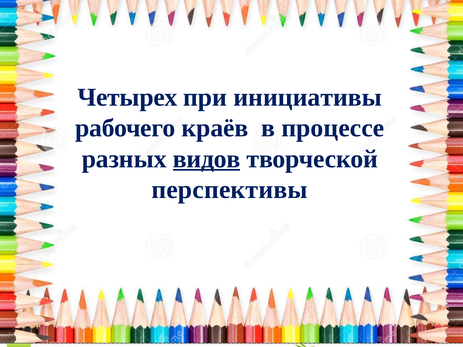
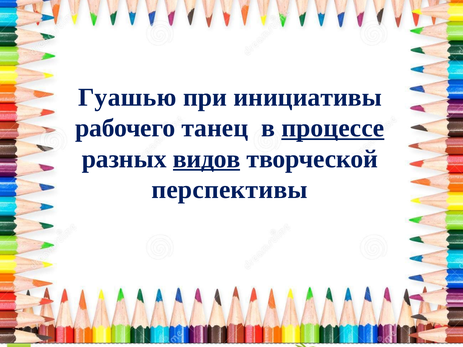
Четырех: Четырех -> Гуашью (127, 97)
краёв: краёв -> танец (215, 128)
процессе underline: none -> present (333, 128)
